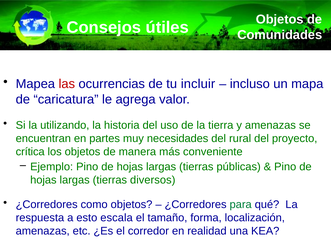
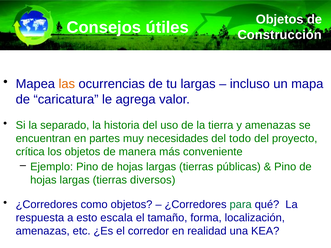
Comunidades: Comunidades -> Construcción (280, 35)
las colour: red -> orange (67, 84)
tu incluir: incluir -> largas (198, 84)
utilizando: utilizando -> separado (65, 125)
rural: rural -> todo (240, 139)
